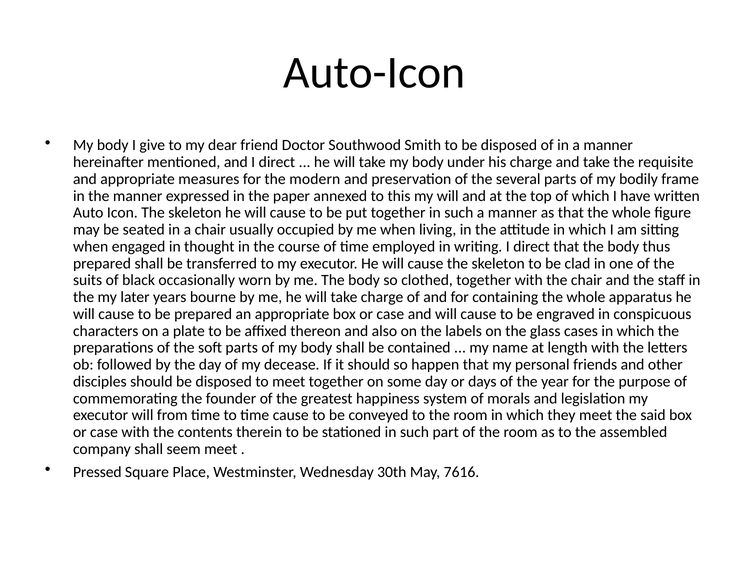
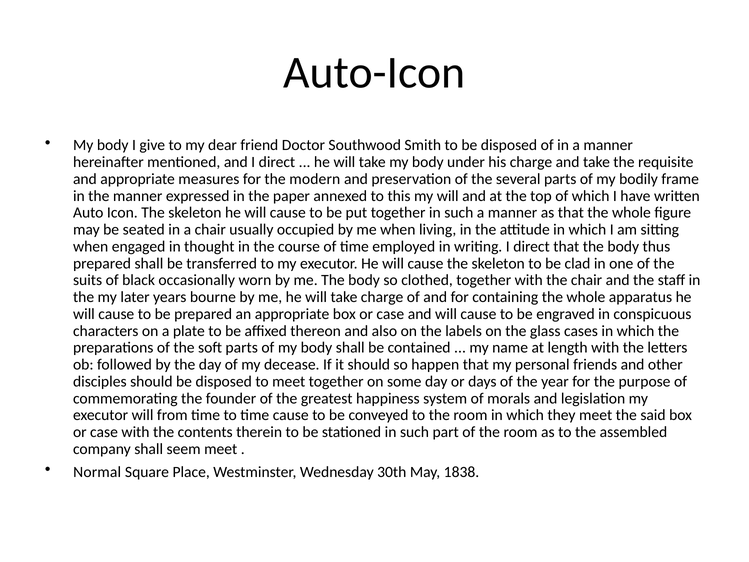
Pressed: Pressed -> Normal (97, 472)
7616: 7616 -> 1838 (462, 472)
